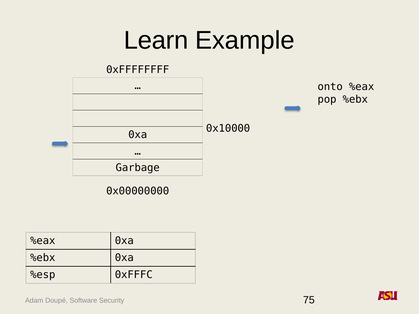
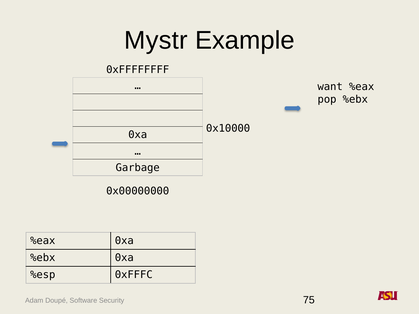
Learn: Learn -> Mystr (156, 41)
onto: onto -> want (330, 87)
